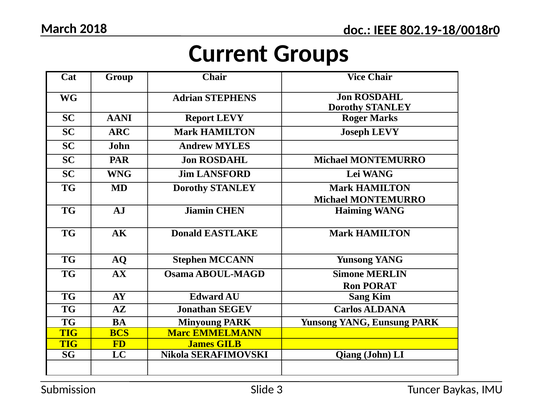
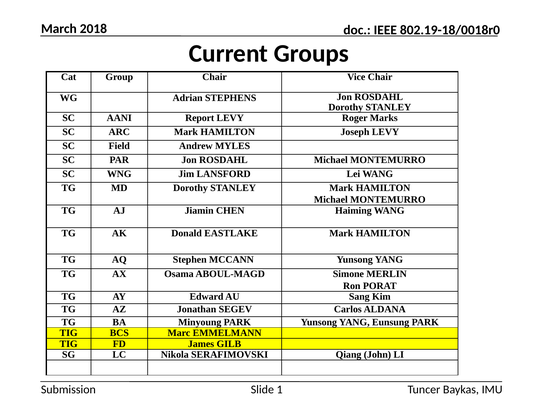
SC John: John -> Field (119, 146)
3: 3 -> 1 (280, 389)
